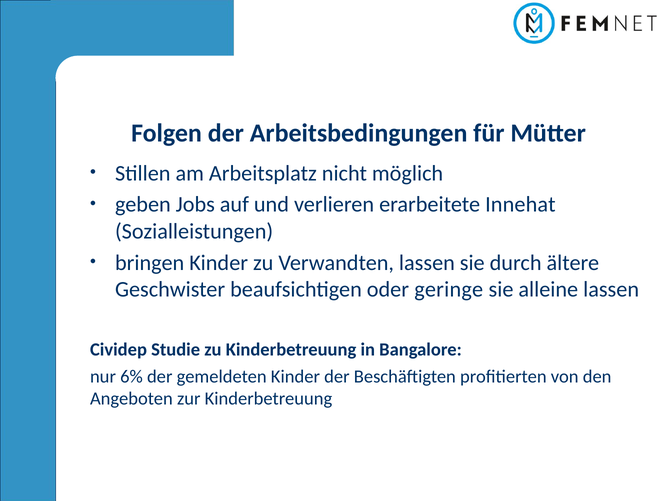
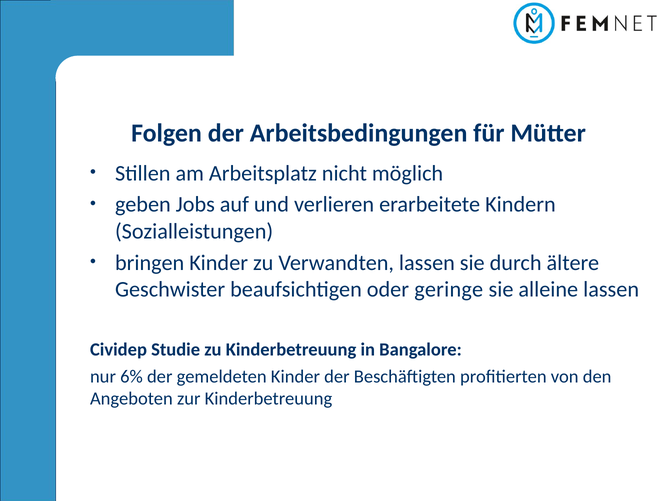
Innehat: Innehat -> Kindern (520, 204)
